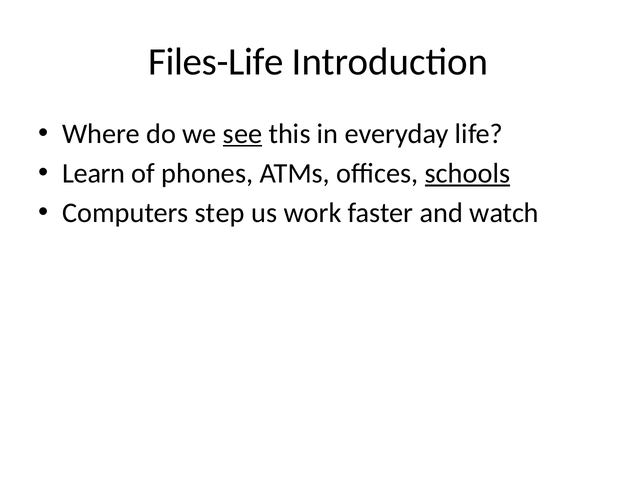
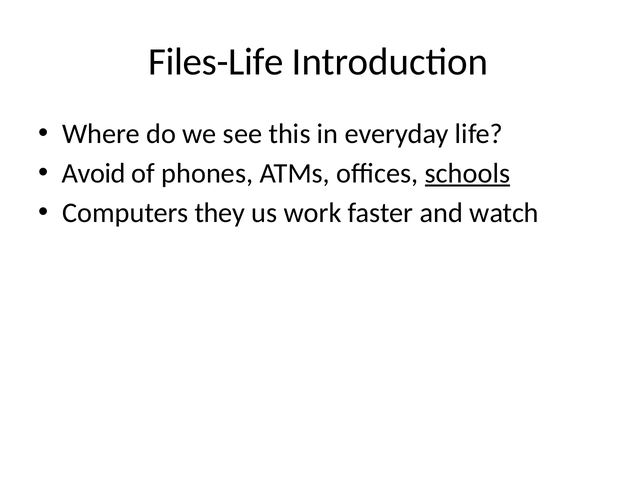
see underline: present -> none (243, 134)
Learn: Learn -> Avoid (94, 173)
step: step -> they (220, 213)
